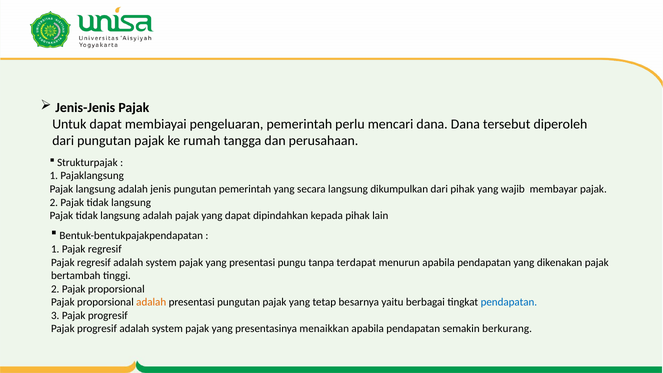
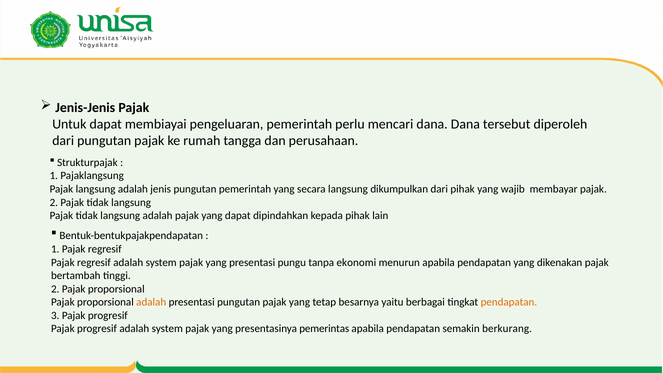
terdapat: terdapat -> ekonomi (356, 262)
pendapatan colour: blue -> orange (509, 302)
menaikkan: menaikkan -> pemerintas (324, 329)
